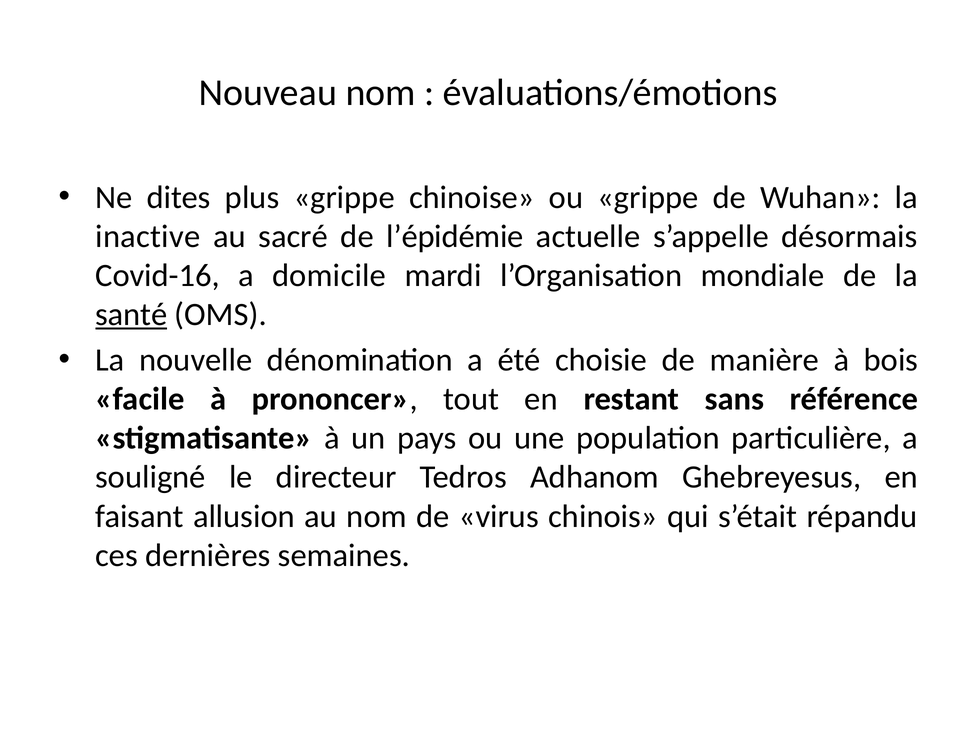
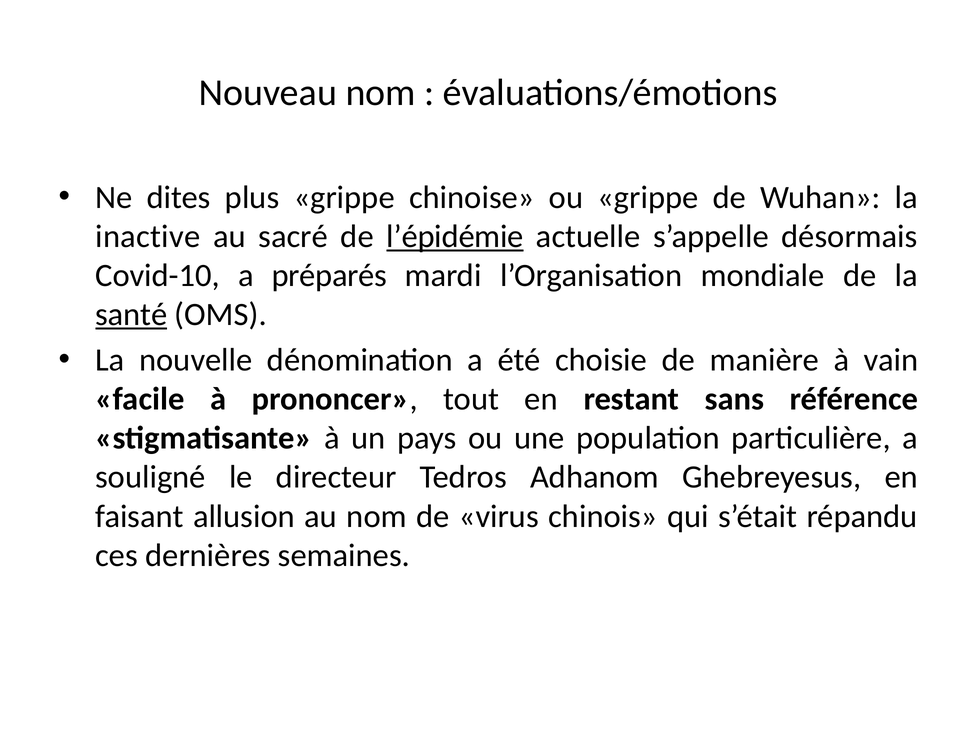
l’épidémie underline: none -> present (455, 237)
Covid-16: Covid-16 -> Covid-10 (158, 276)
domicile: domicile -> préparés (329, 276)
bois: bois -> vain (891, 361)
